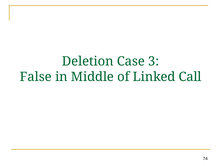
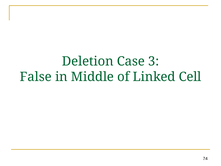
Call: Call -> Cell (190, 77)
